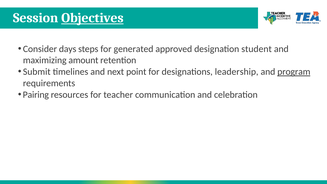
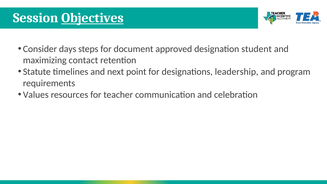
generated: generated -> document (134, 49)
amount: amount -> contact (83, 60)
Submit: Submit -> Statute (37, 72)
program underline: present -> none (294, 72)
Pairing: Pairing -> Values (36, 95)
